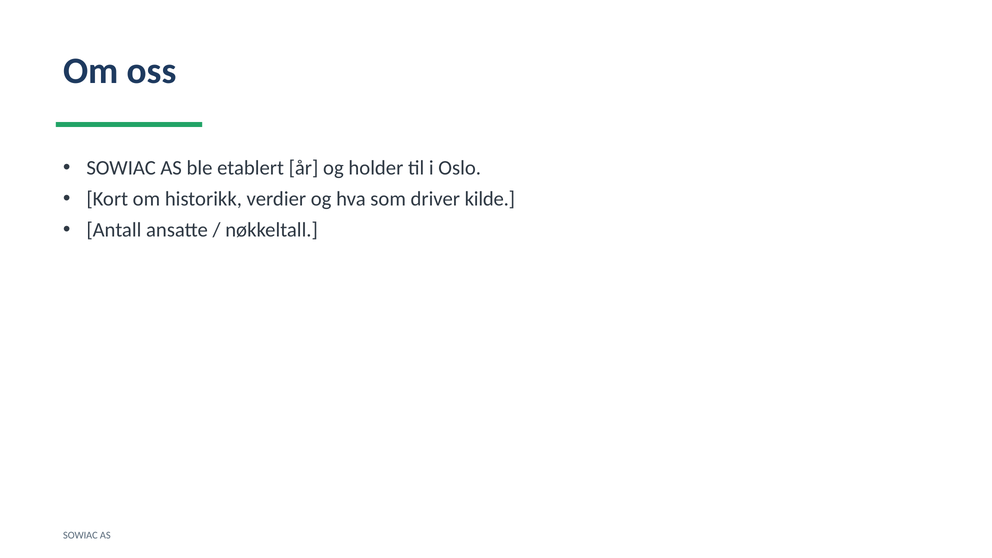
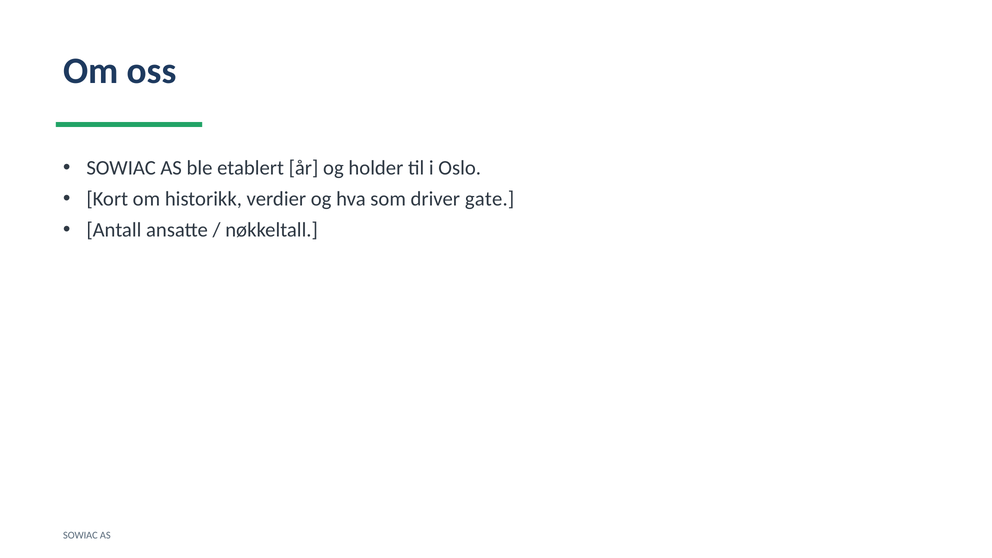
kilde: kilde -> gate (490, 199)
